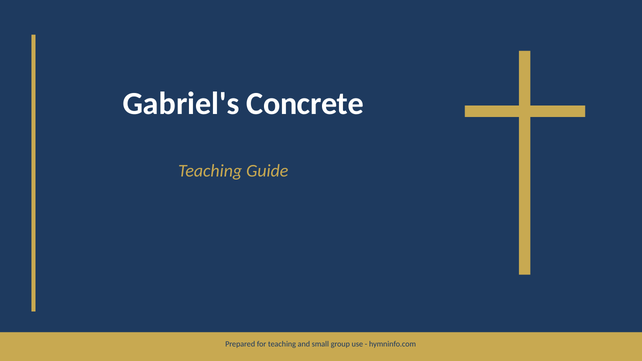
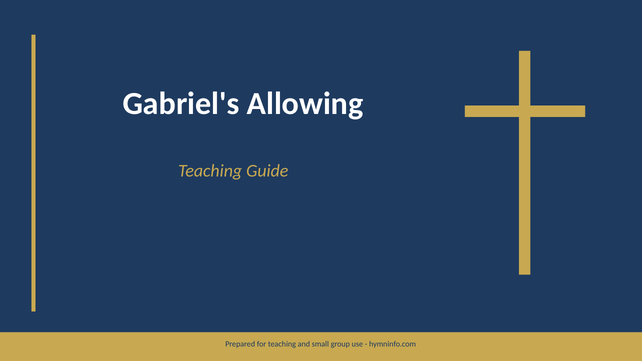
Concrete: Concrete -> Allowing (305, 104)
